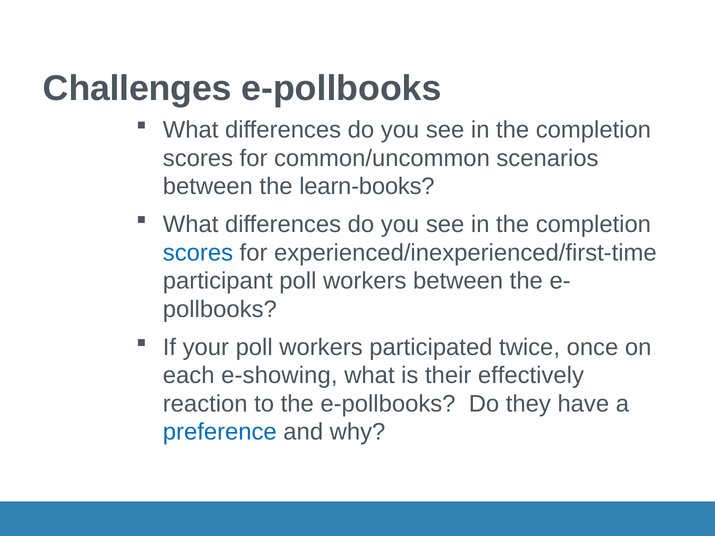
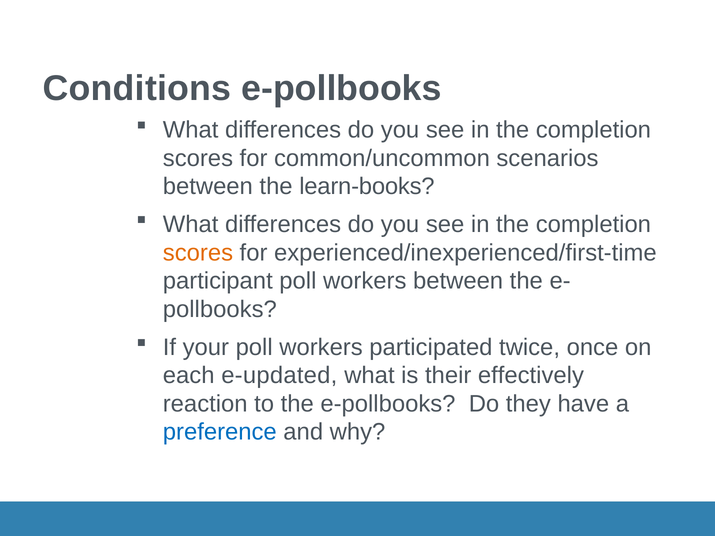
Challenges: Challenges -> Conditions (137, 88)
scores colour: blue -> orange (198, 253)
e-showing: e-showing -> e-updated (279, 376)
